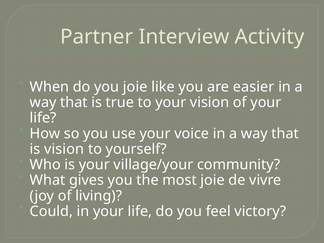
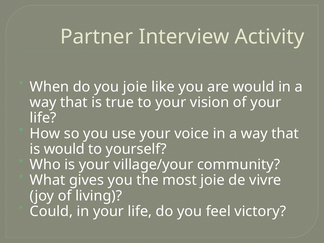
are easier: easier -> would (254, 87)
is vision: vision -> would (64, 149)
